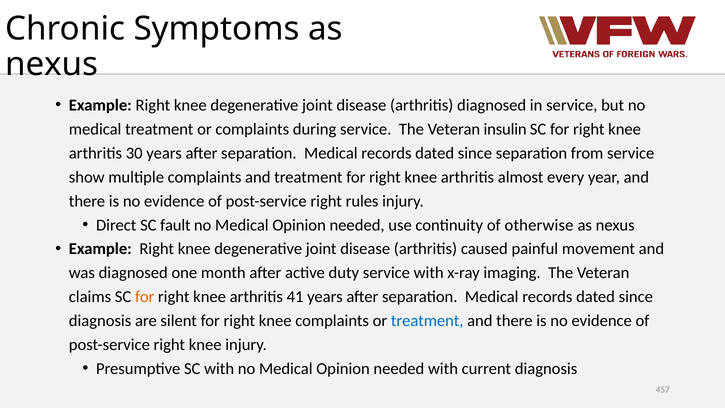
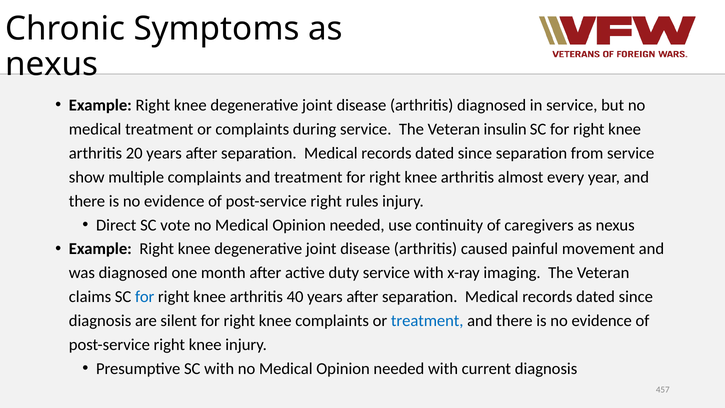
30: 30 -> 20 (134, 153)
fault: fault -> vote (175, 225)
otherwise: otherwise -> caregivers (539, 225)
for colour: orange -> blue (145, 297)
41: 41 -> 40 (295, 297)
